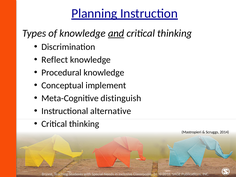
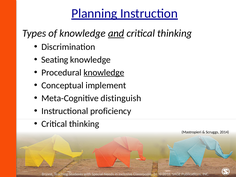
Reflect: Reflect -> Seating (55, 60)
knowledge underline: none -> present (104, 72)
alternative: alternative -> proficiency (111, 111)
